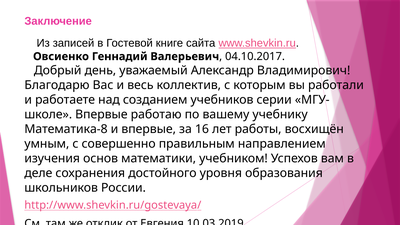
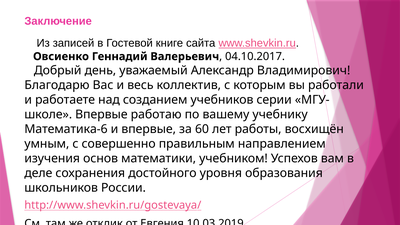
Математика-8: Математика-8 -> Математика-6 (66, 129)
16: 16 -> 60 (202, 129)
